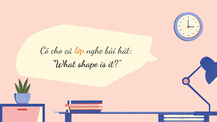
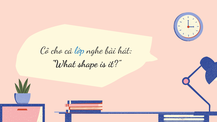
lớp colour: orange -> blue (79, 50)
